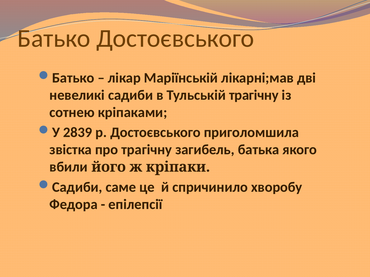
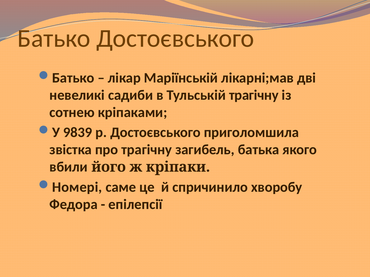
2839: 2839 -> 9839 (78, 133)
Садиби: Садиби -> Номері (77, 187)
